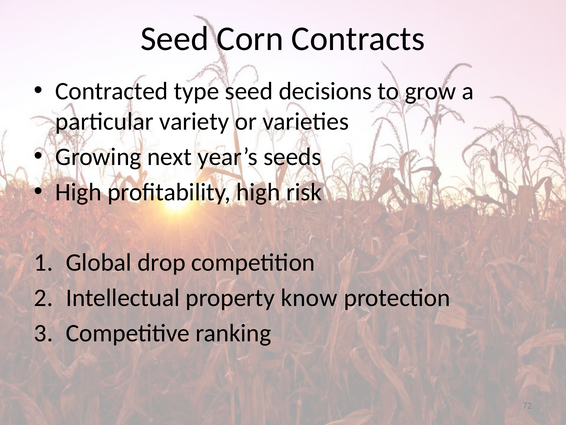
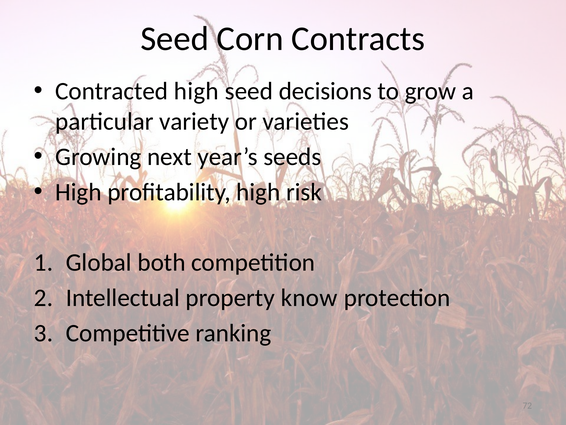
Contracted type: type -> high (196, 91)
drop: drop -> both (162, 262)
